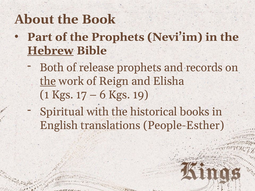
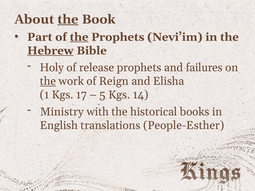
the underline: none -> present (68, 19)
the underline: none -> present (79, 37)
Both: Both -> Holy (52, 68)
records: records -> failures (204, 68)
6: 6 -> 5 (103, 95)
19: 19 -> 14 (141, 95)
Spiritual: Spiritual -> Ministry (62, 112)
